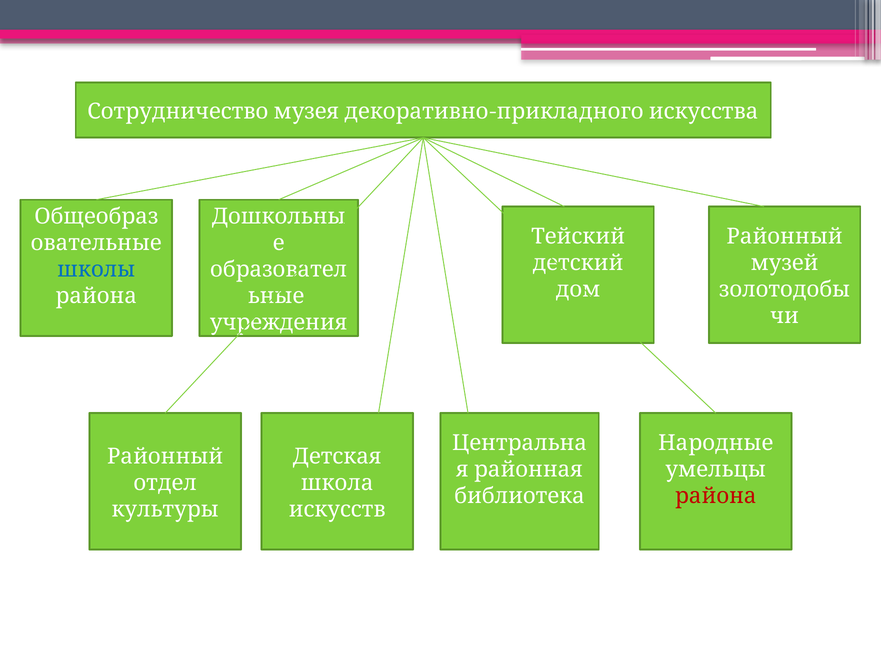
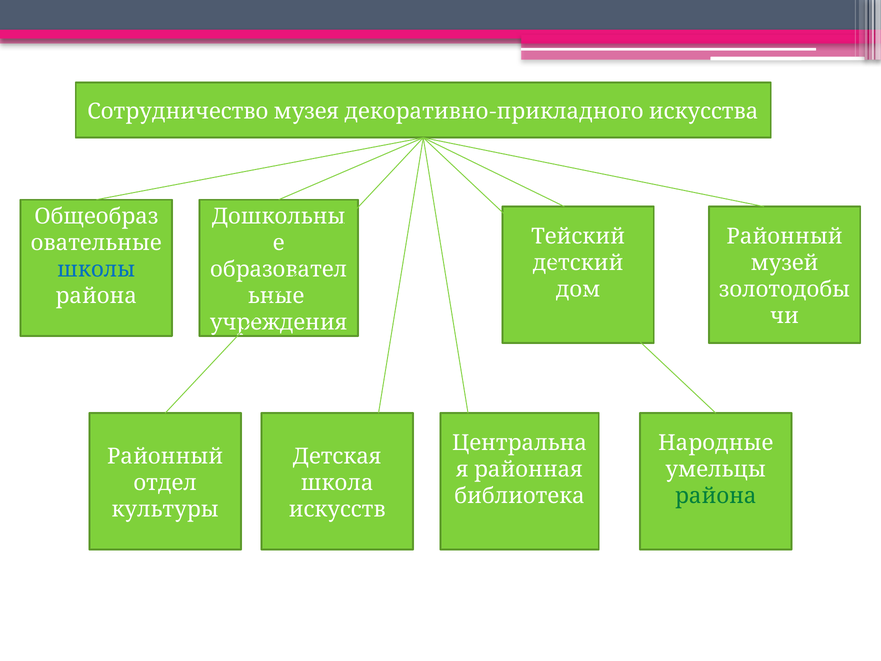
района colour: red -> green (716, 496)
